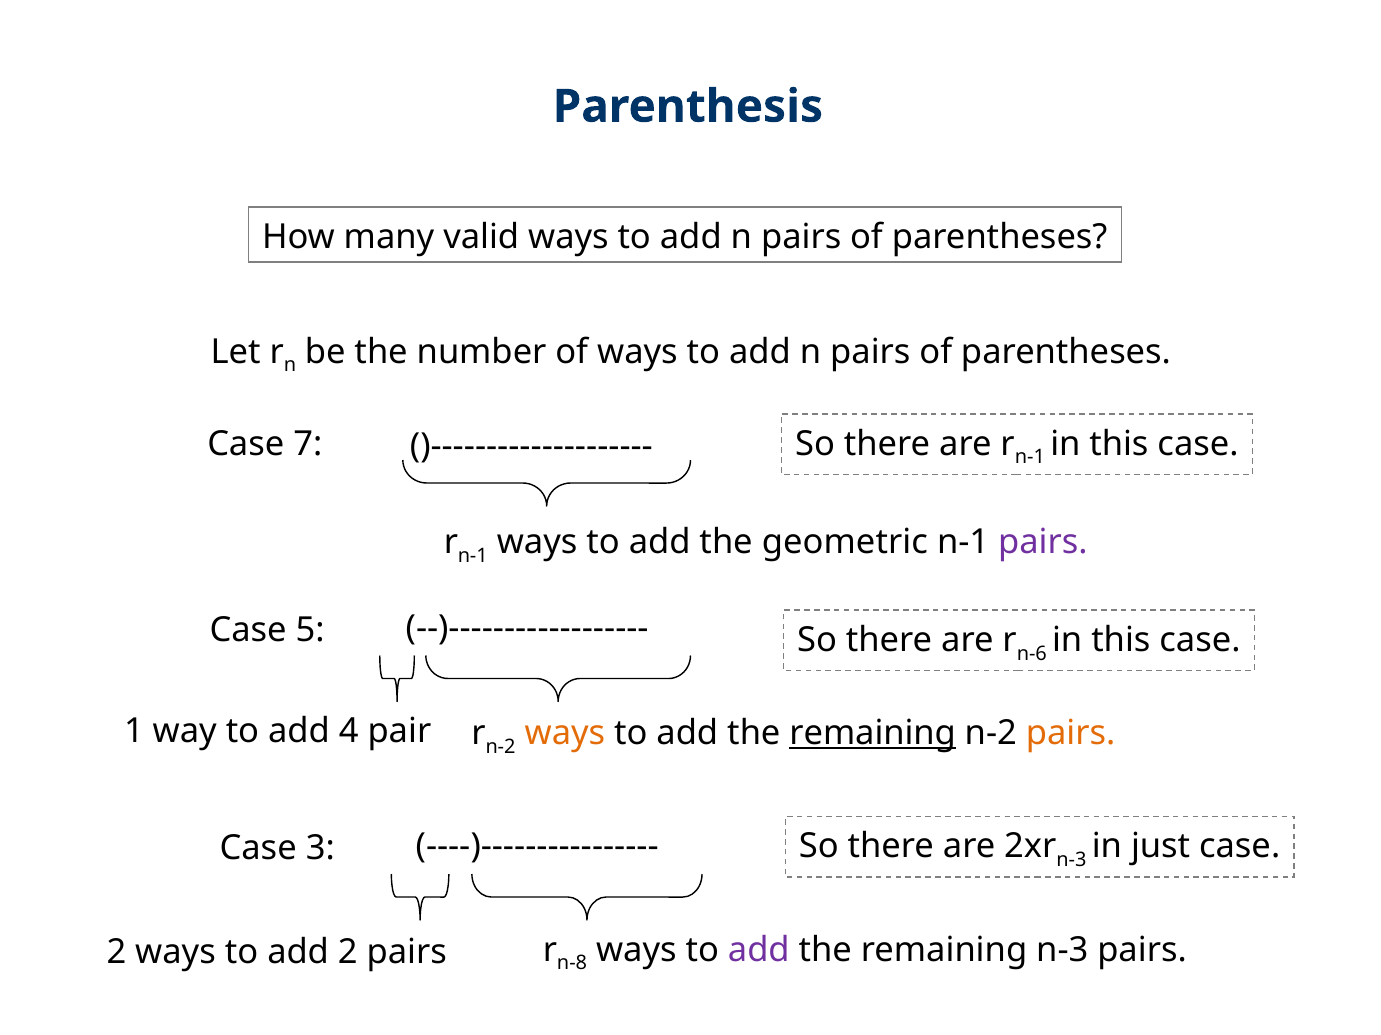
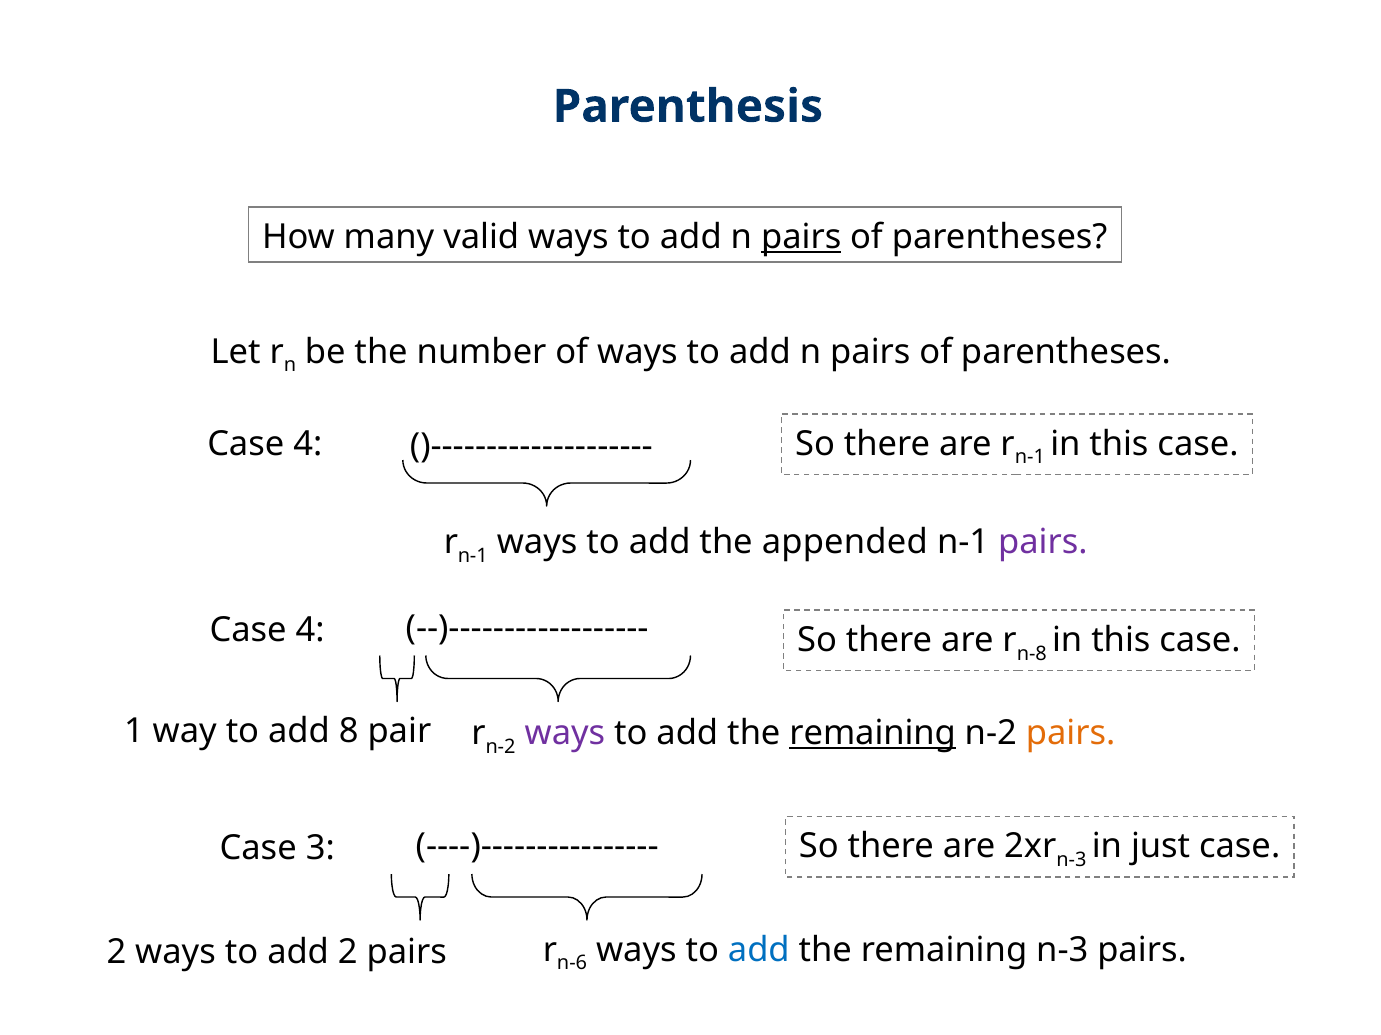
pairs underline: none -> present (801, 237)
7: 7 -> 4 (308, 444)
geometric: geometric -> appended (845, 542)
5: 5 -> 4 (310, 630)
n-6: n-6 -> n-8 (1032, 654)
4: 4 -> 8 (349, 732)
ways colour: orange -> purple (565, 734)
n-8: n-8 -> n-6 (572, 964)
add colour: purple -> blue (759, 951)
